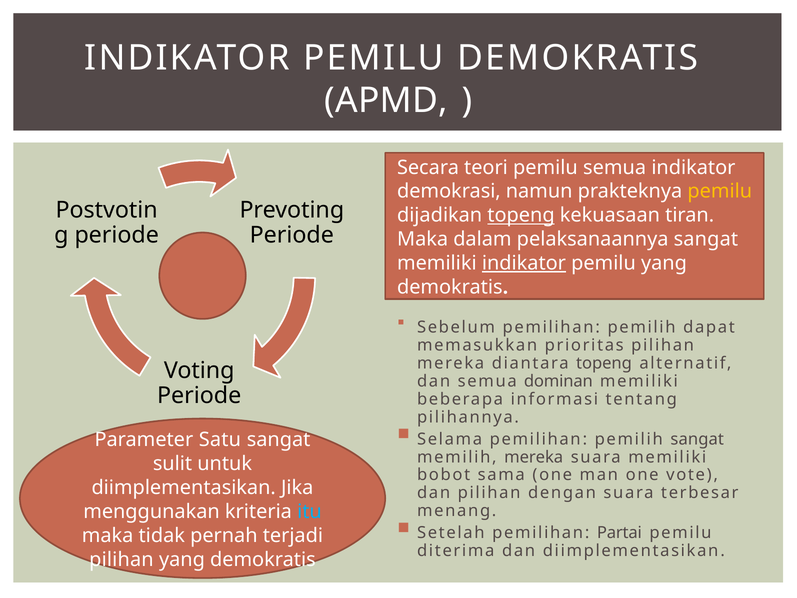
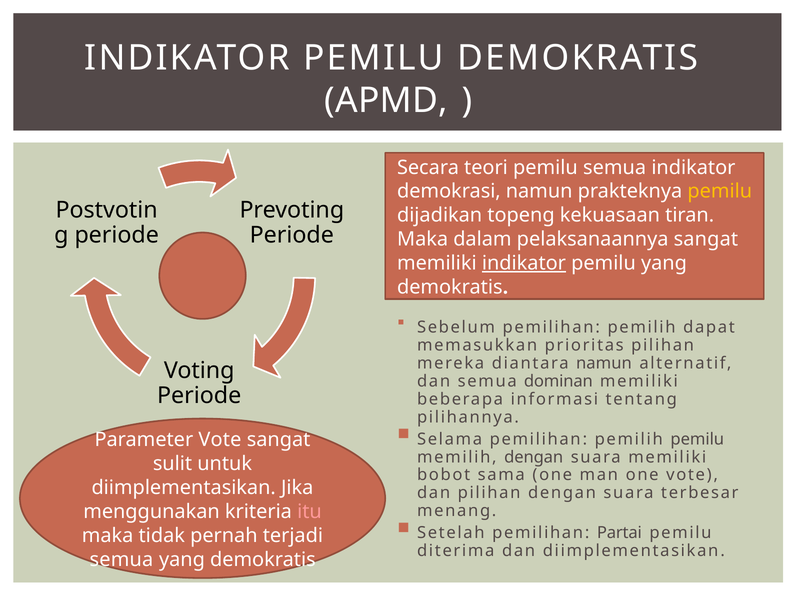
topeng underline: present -> none (521, 215)
diantara topeng: topeng -> namun (604, 363)
pemilih sangat: sangat -> pemilu (697, 439)
Parameter Satu: Satu -> Vote (220, 440)
memilih mereka: mereka -> dengan (534, 457)
itu colour: light blue -> pink (309, 511)
pilihan: pilihan -> semua (121, 559)
